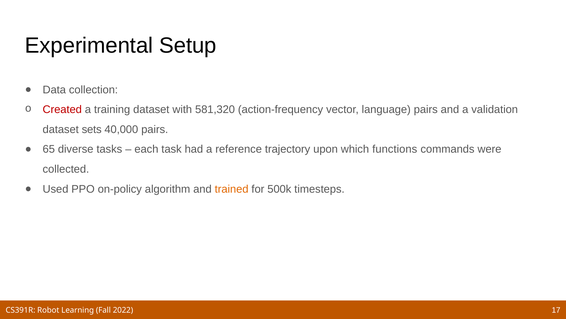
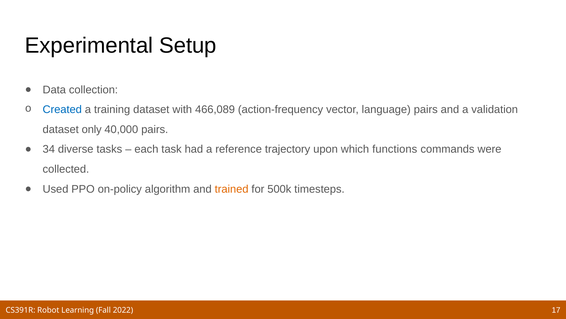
Created colour: red -> blue (62, 109)
581,320: 581,320 -> 466,089 (215, 109)
sets: sets -> only (92, 129)
65: 65 -> 34 (49, 149)
